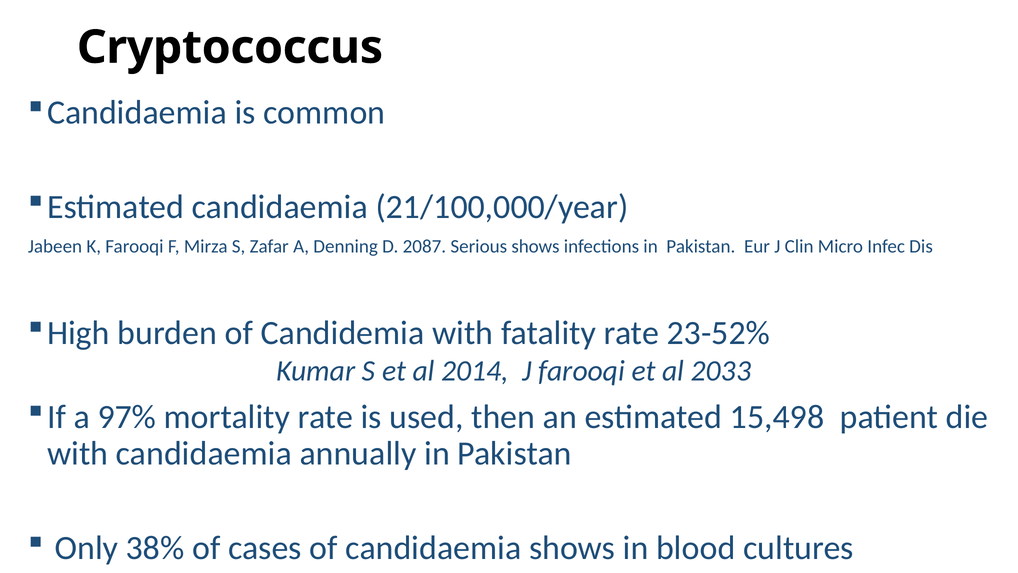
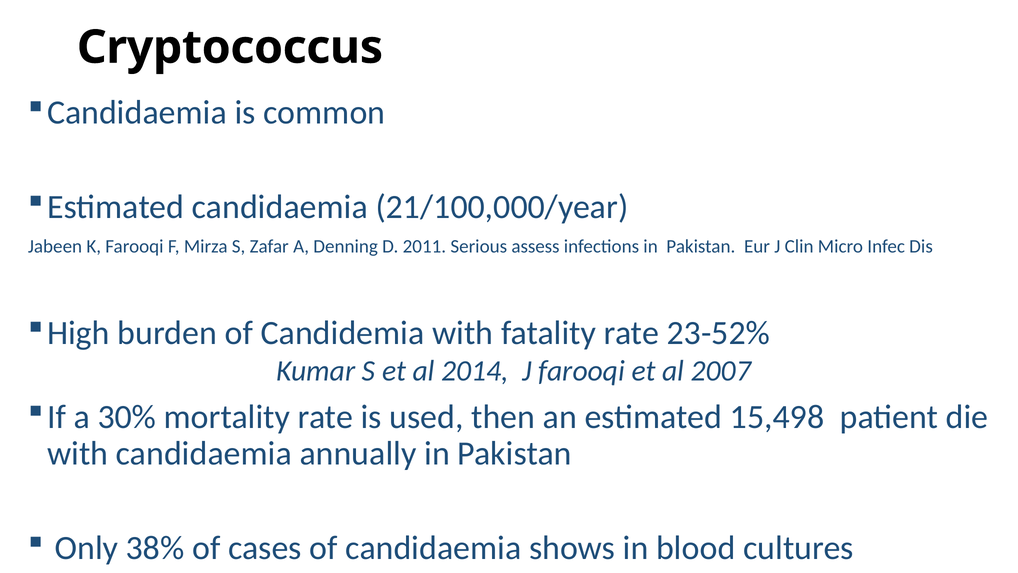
2087: 2087 -> 2011 (424, 246)
Serious shows: shows -> assess (535, 246)
2033: 2033 -> 2007 (721, 371)
97%: 97% -> 30% (127, 417)
